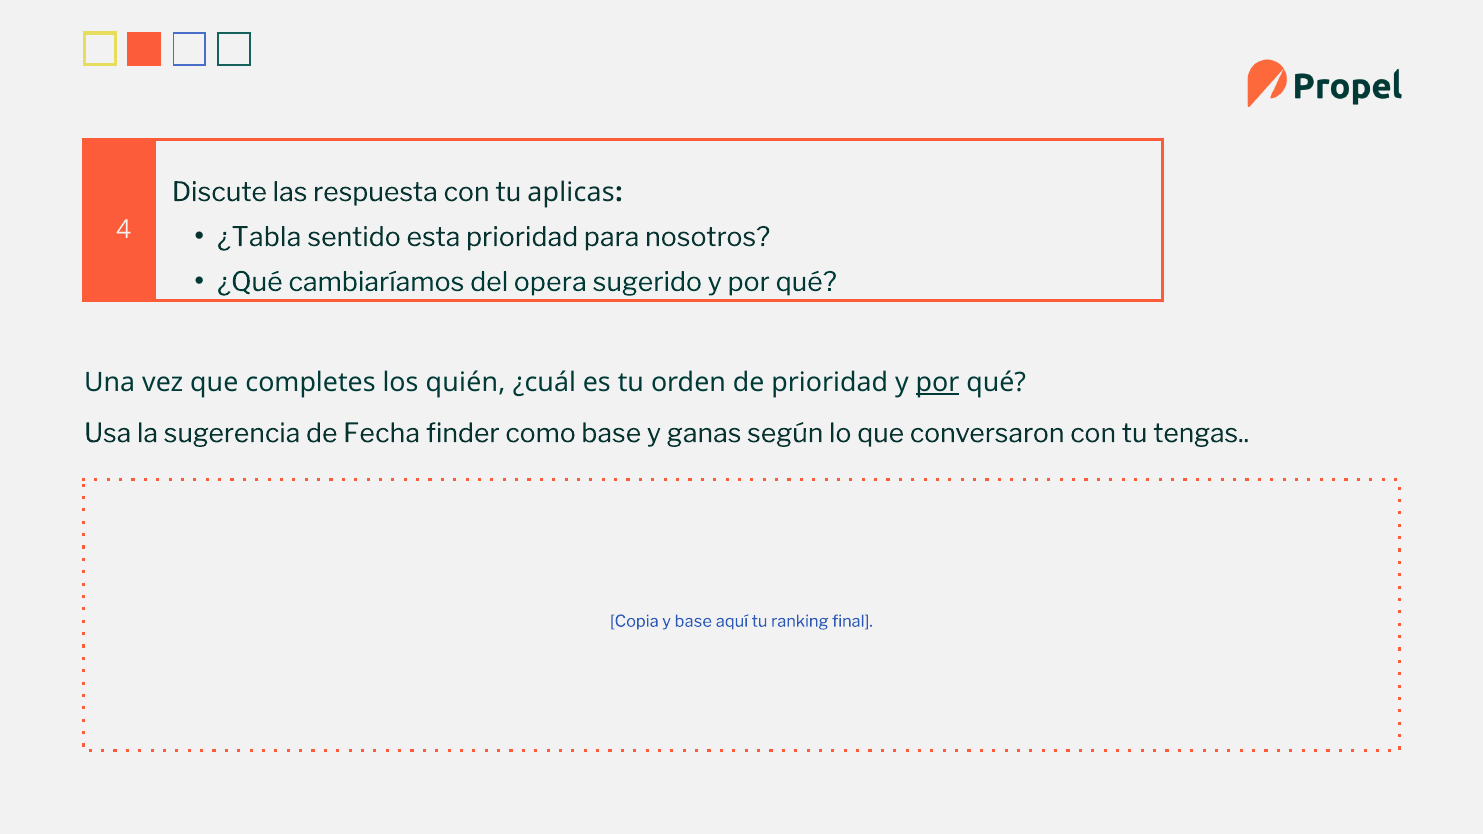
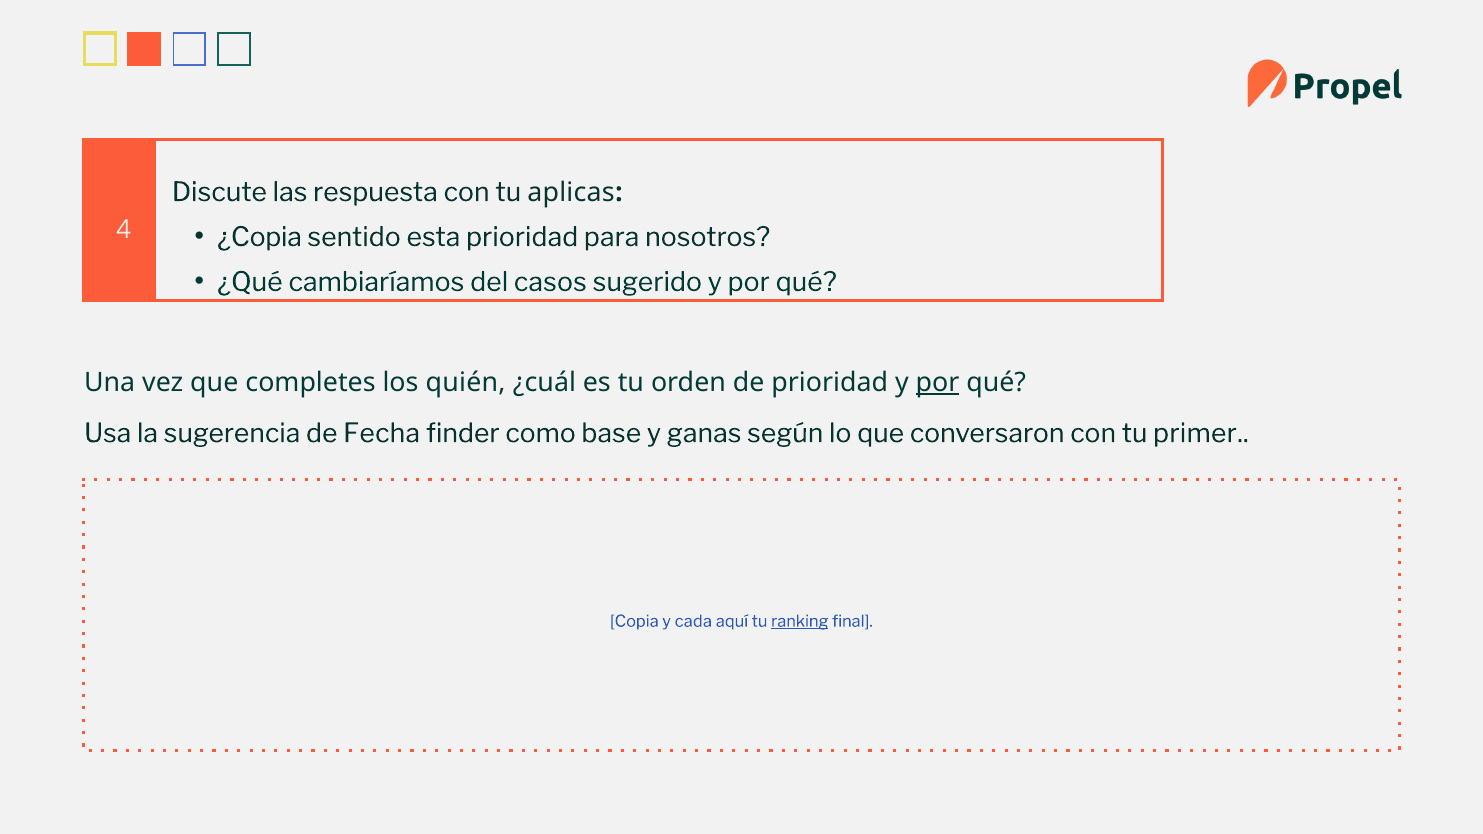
¿Tabla: ¿Tabla -> ¿Copia (260, 237)
opera: opera -> casos (550, 282)
tengas: tengas -> primer (1201, 434)
y base: base -> cada (693, 621)
ranking underline: none -> present (800, 621)
